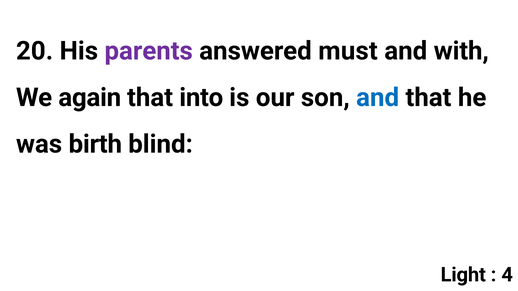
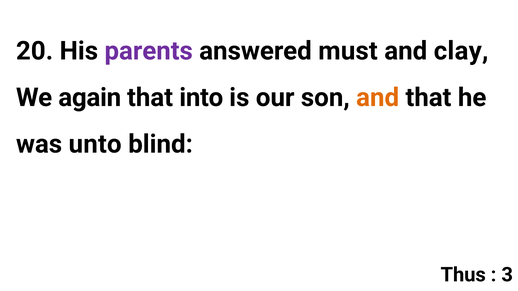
with: with -> clay (461, 51)
and colour: blue -> orange (378, 98)
birth: birth -> unto (95, 144)
Light: Light -> Thus (463, 275)
4: 4 -> 3 (507, 275)
